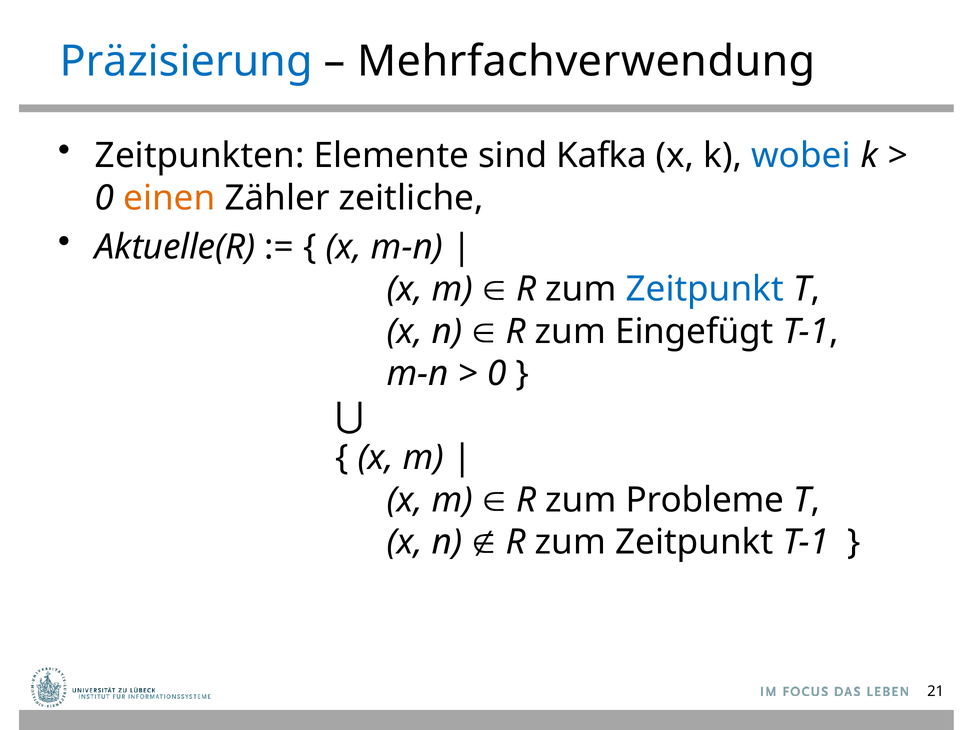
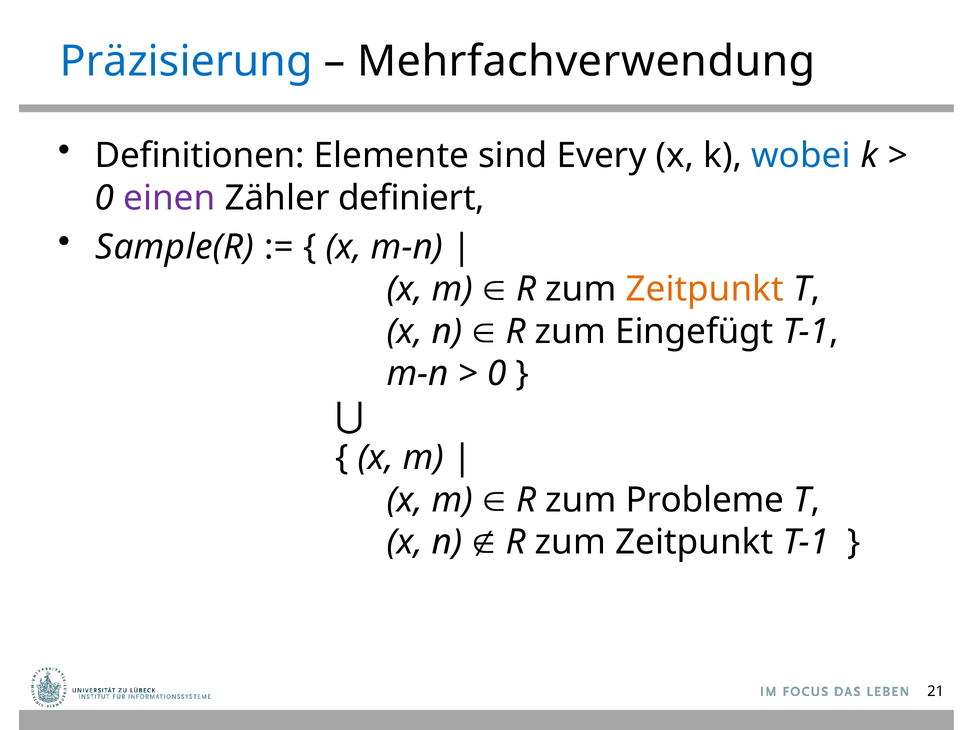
Zeitpunkten: Zeitpunkten -> Definitionen (200, 156)
Kafka: Kafka -> Every (602, 156)
einen colour: orange -> purple (169, 198)
zeitliche: zeitliche -> definiert (411, 198)
Aktuelle(R: Aktuelle(R -> Sample(R (175, 247)
Zeitpunkt colour: blue -> orange (705, 289)
